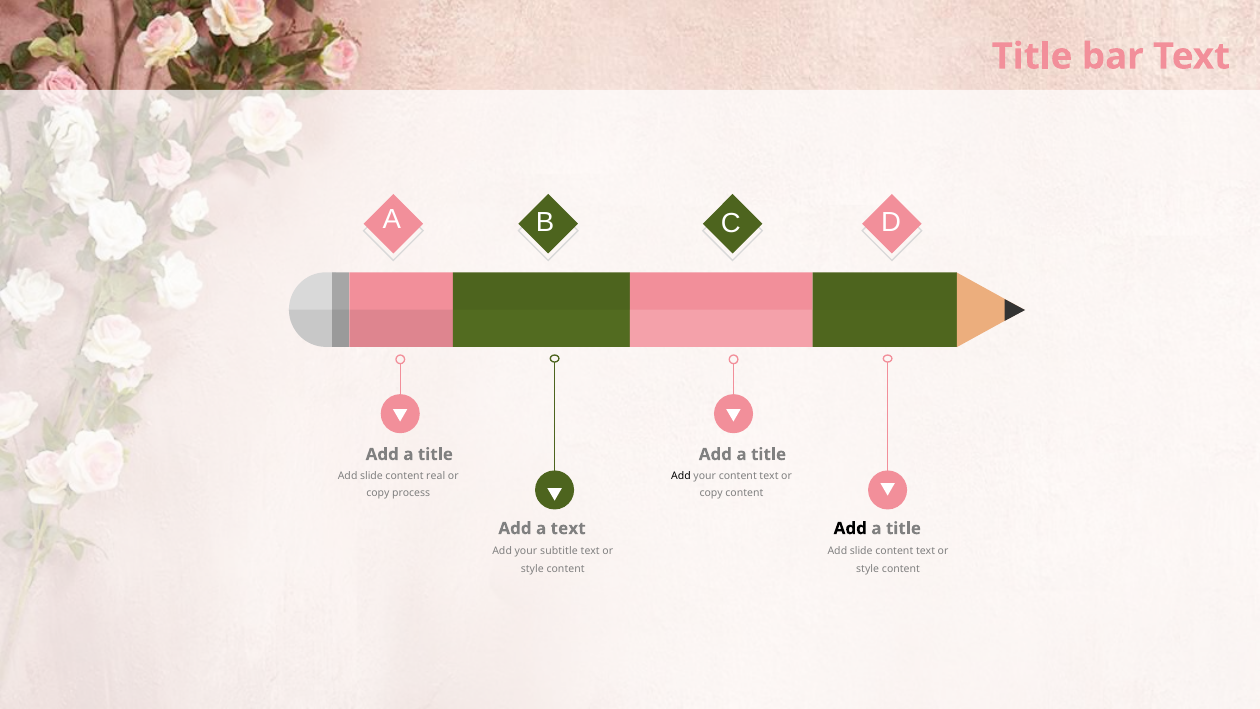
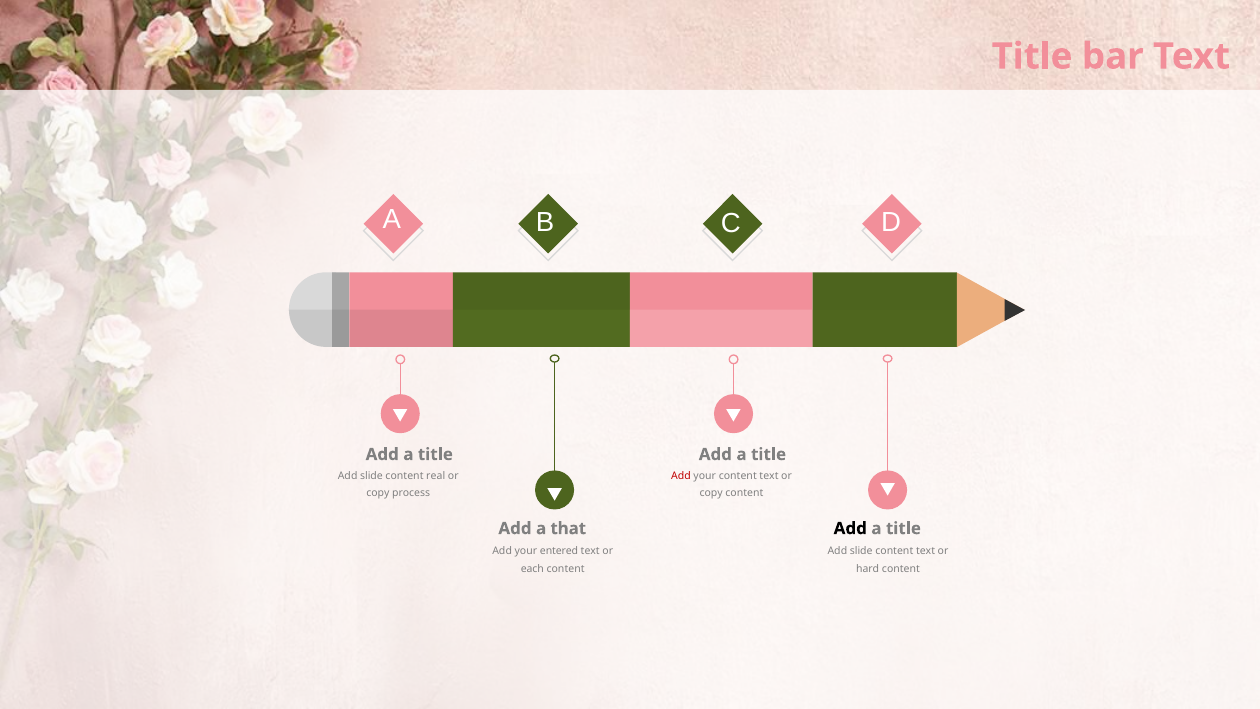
Add colour: black -> red (681, 476)
a text: text -> that (568, 528)
subtitle: subtitle -> entered (559, 551)
style: style -> each (532, 569)
style: style -> hard (868, 569)
